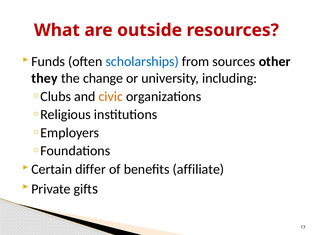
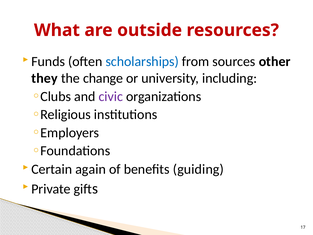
civic colour: orange -> purple (111, 96)
differ: differ -> again (91, 169)
affiliate: affiliate -> guiding (198, 169)
